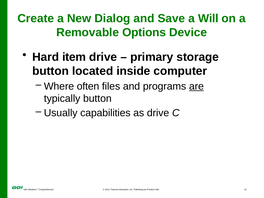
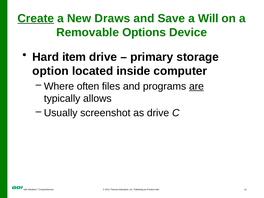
Create underline: none -> present (36, 18)
Dialog: Dialog -> Draws (112, 18)
button: button -> option (51, 71)
typically button: button -> allows (97, 99)
capabilities: capabilities -> screenshot (105, 113)
